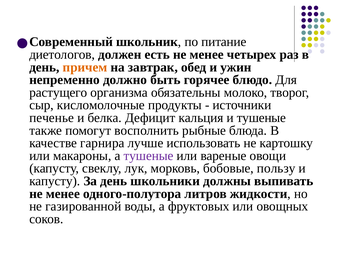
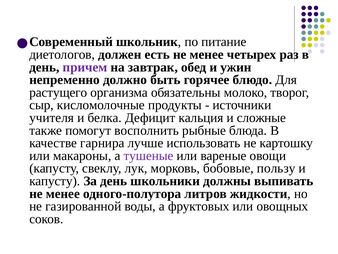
причем colour: orange -> purple (85, 67)
печенье: печенье -> учителя (52, 118)
и тушеные: тушеные -> сложные (261, 118)
